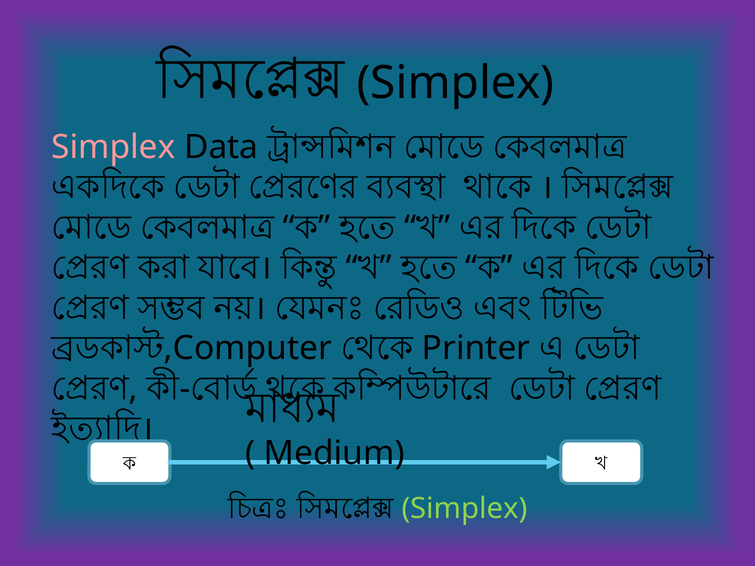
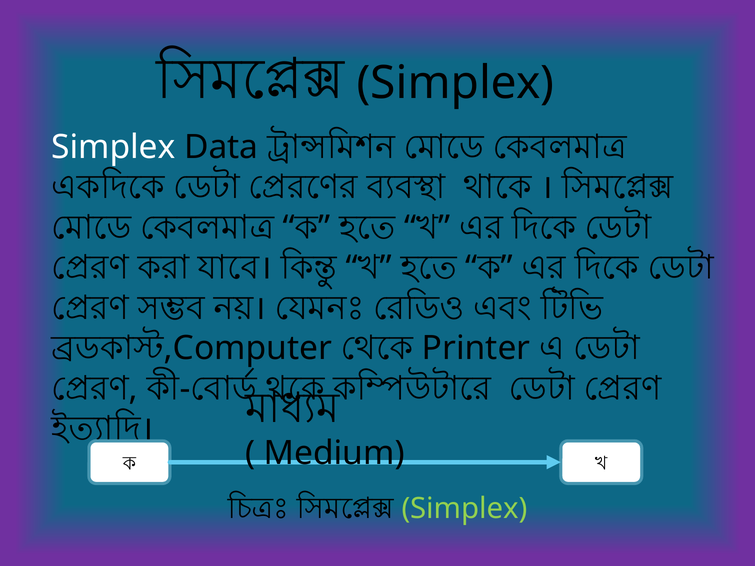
Simplex colour: pink -> white (113, 147)
